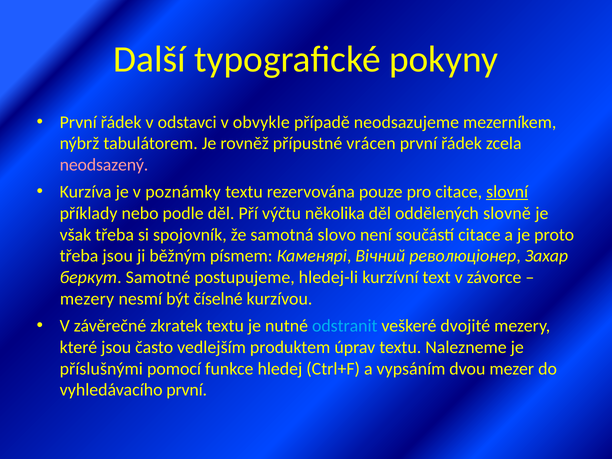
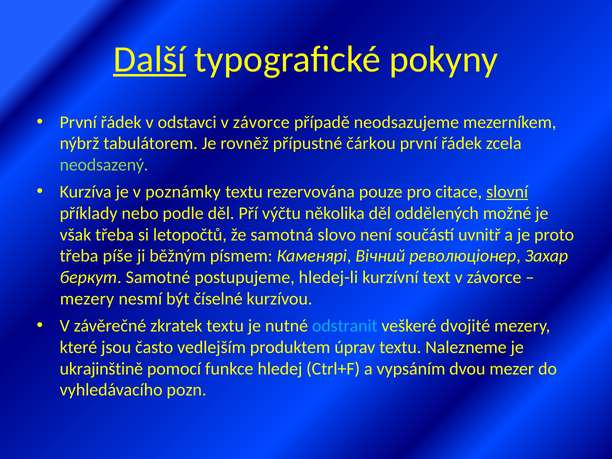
Další underline: none -> present (150, 59)
odstavci v obvykle: obvykle -> závorce (261, 122)
vrácen: vrácen -> čárkou (371, 144)
neodsazený colour: pink -> light green (104, 165)
slovně: slovně -> možné (507, 213)
spojovník: spojovník -> letopočtů (190, 235)
součástí citace: citace -> uvnitř (479, 235)
třeba jsou: jsou -> píše (118, 256)
příslušnými: příslušnými -> ukrajinštině (101, 369)
vyhledávacího první: první -> pozn (187, 390)
